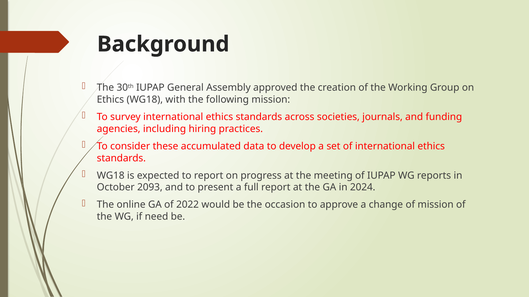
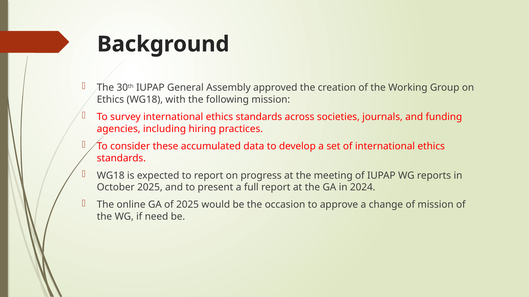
October 2093: 2093 -> 2025 (150, 188)
of 2022: 2022 -> 2025 (188, 205)
